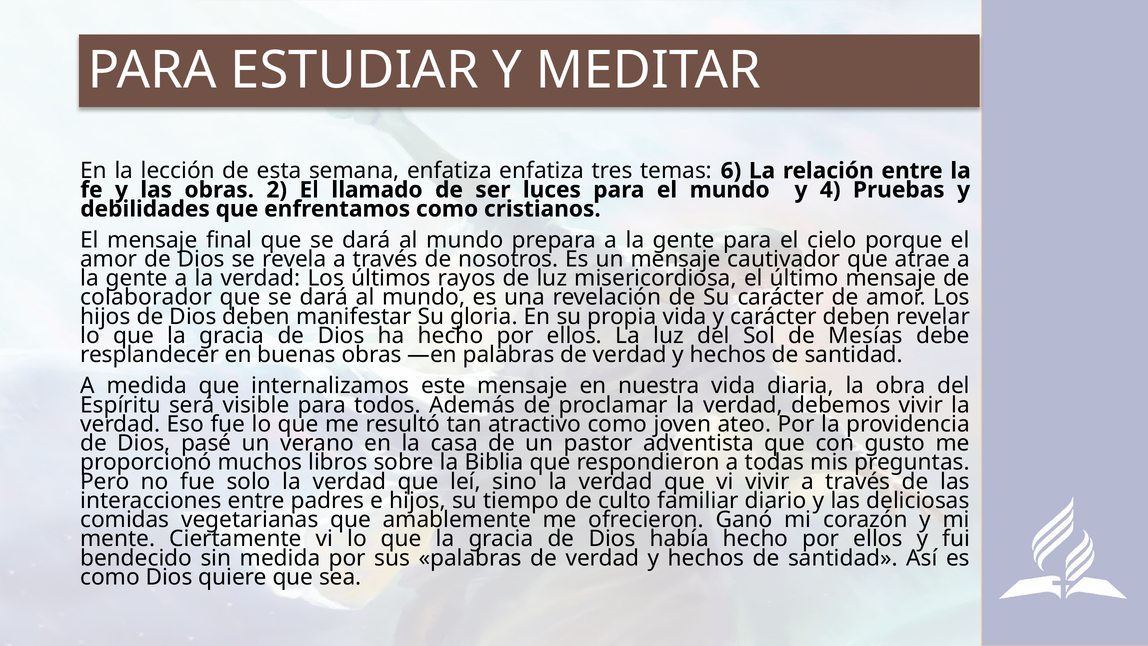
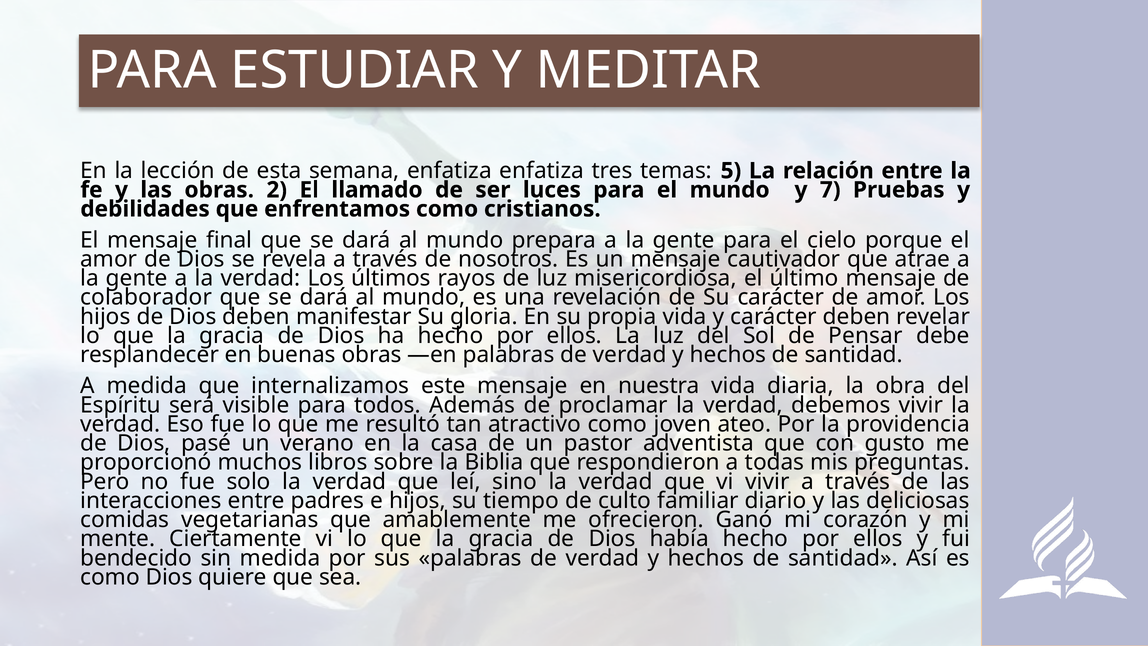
6: 6 -> 5 (731, 171)
4: 4 -> 7 (830, 190)
Mesías: Mesías -> Pensar (866, 336)
